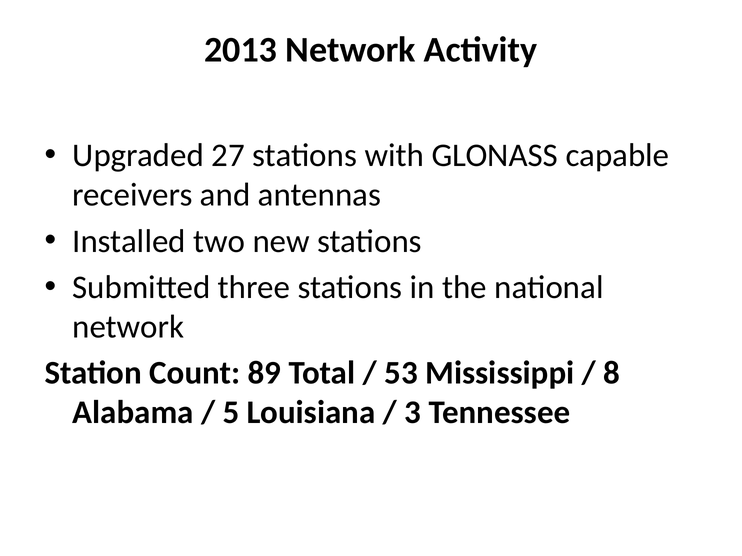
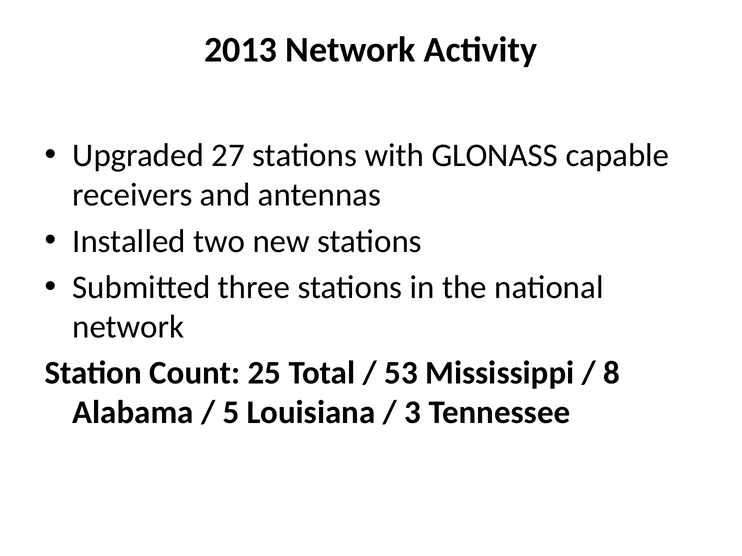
89: 89 -> 25 (264, 373)
